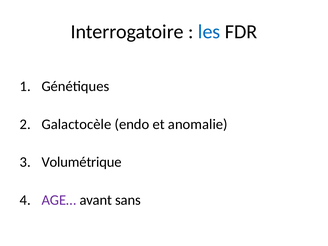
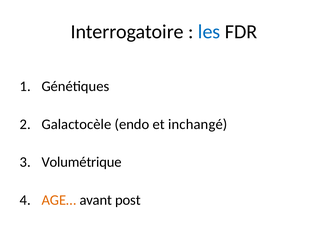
anomalie: anomalie -> inchangé (198, 124)
AGE… colour: purple -> orange (59, 200)
sans: sans -> post (128, 200)
